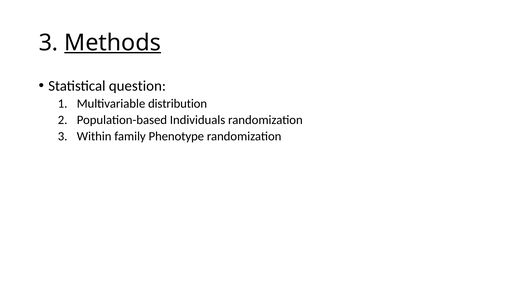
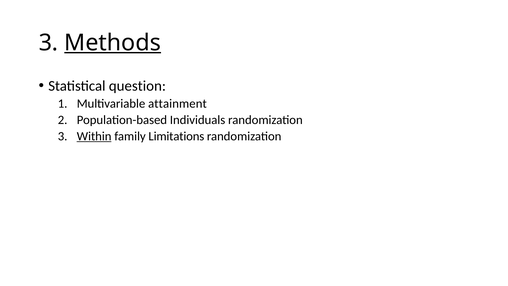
distribution: distribution -> attainment (177, 103)
Within underline: none -> present (94, 136)
Phenotype: Phenotype -> Limitations (176, 136)
